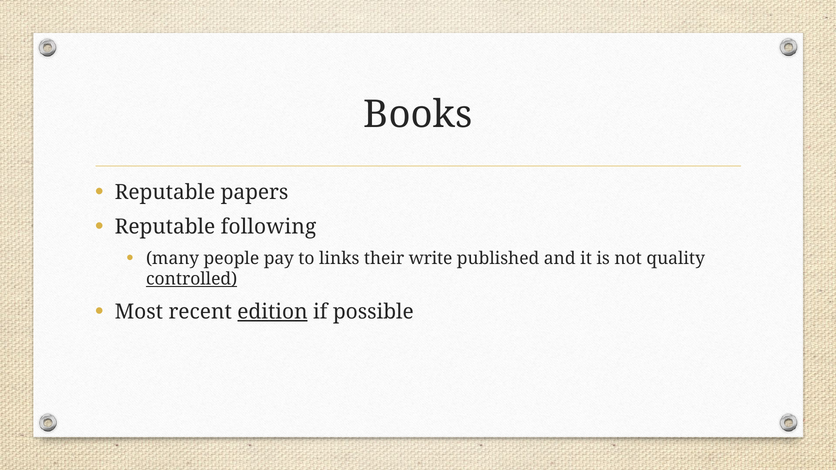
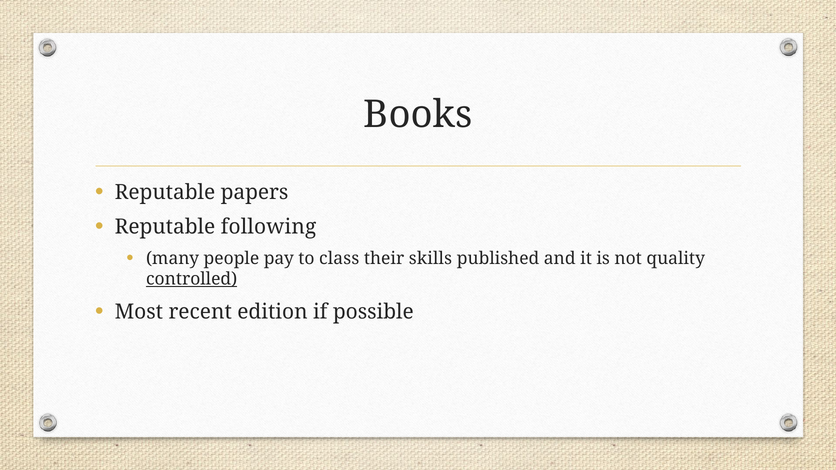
links: links -> class (339, 258)
write: write -> skills (430, 258)
edition underline: present -> none (272, 312)
